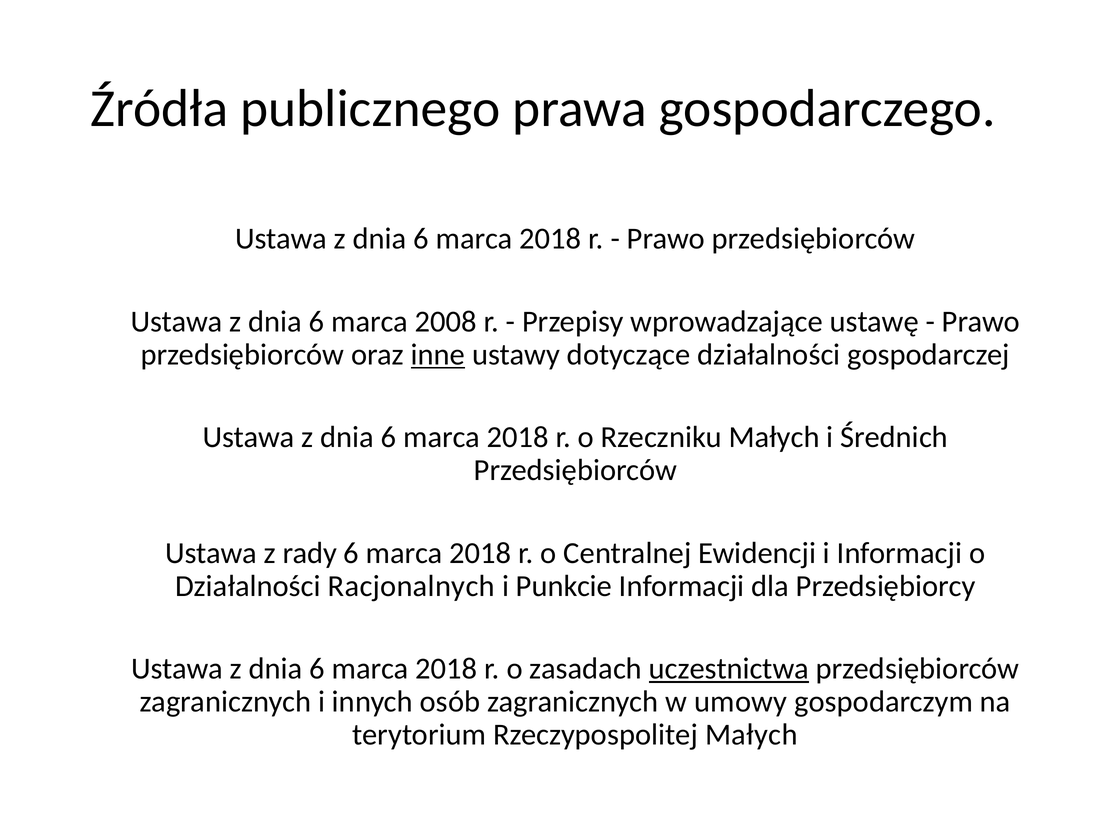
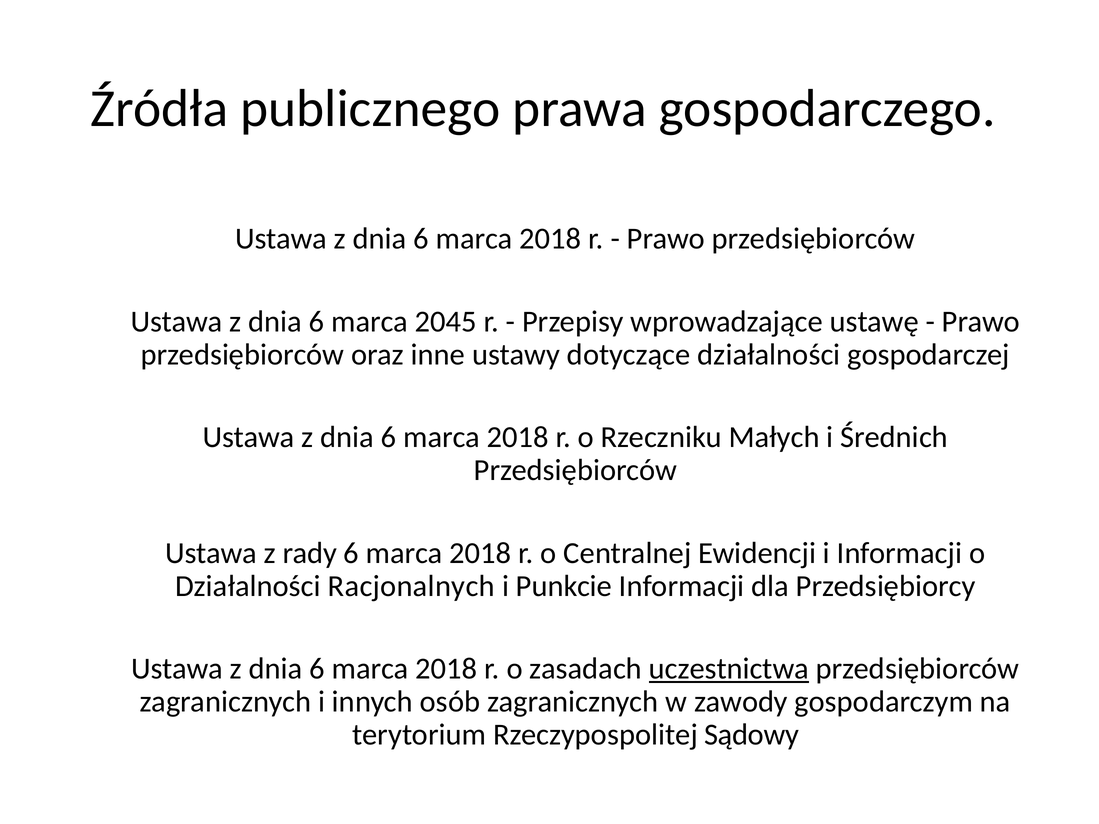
2008: 2008 -> 2045 (446, 322)
inne underline: present -> none (438, 355)
umowy: umowy -> zawody (741, 702)
Rzeczypospolitej Małych: Małych -> Sądowy (752, 735)
